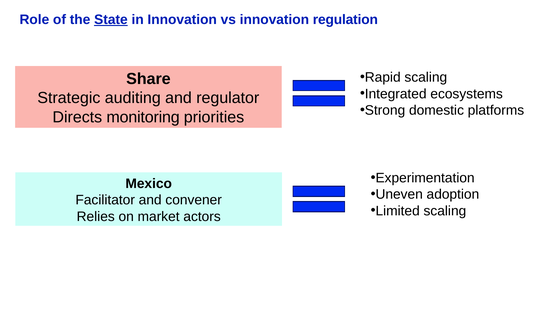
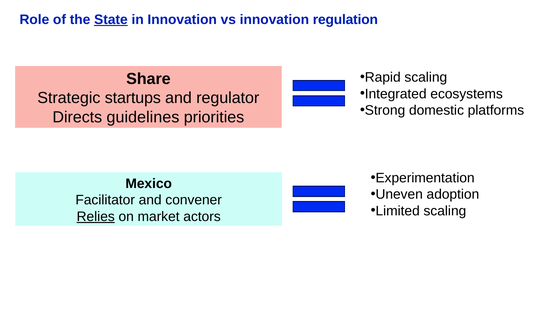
auditing: auditing -> startups (133, 98)
monitoring: monitoring -> guidelines (143, 117)
Relies underline: none -> present (96, 216)
